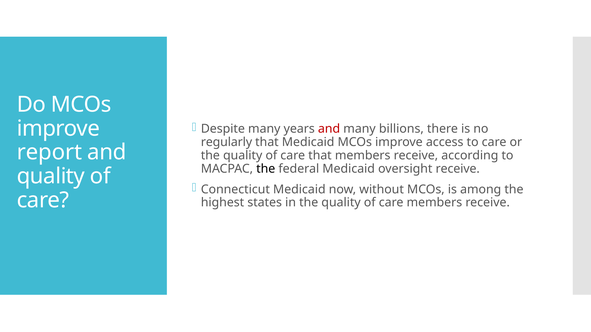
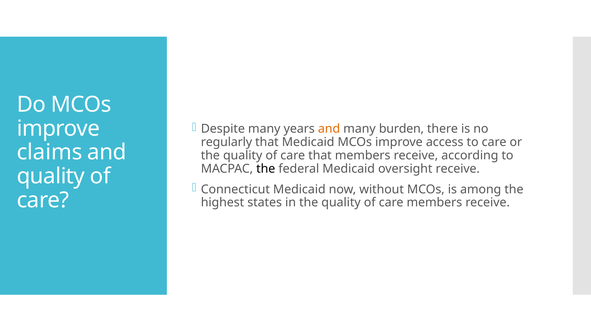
and colour: red -> orange (329, 129)
billions: billions -> burden (401, 129)
report: report -> claims (50, 153)
